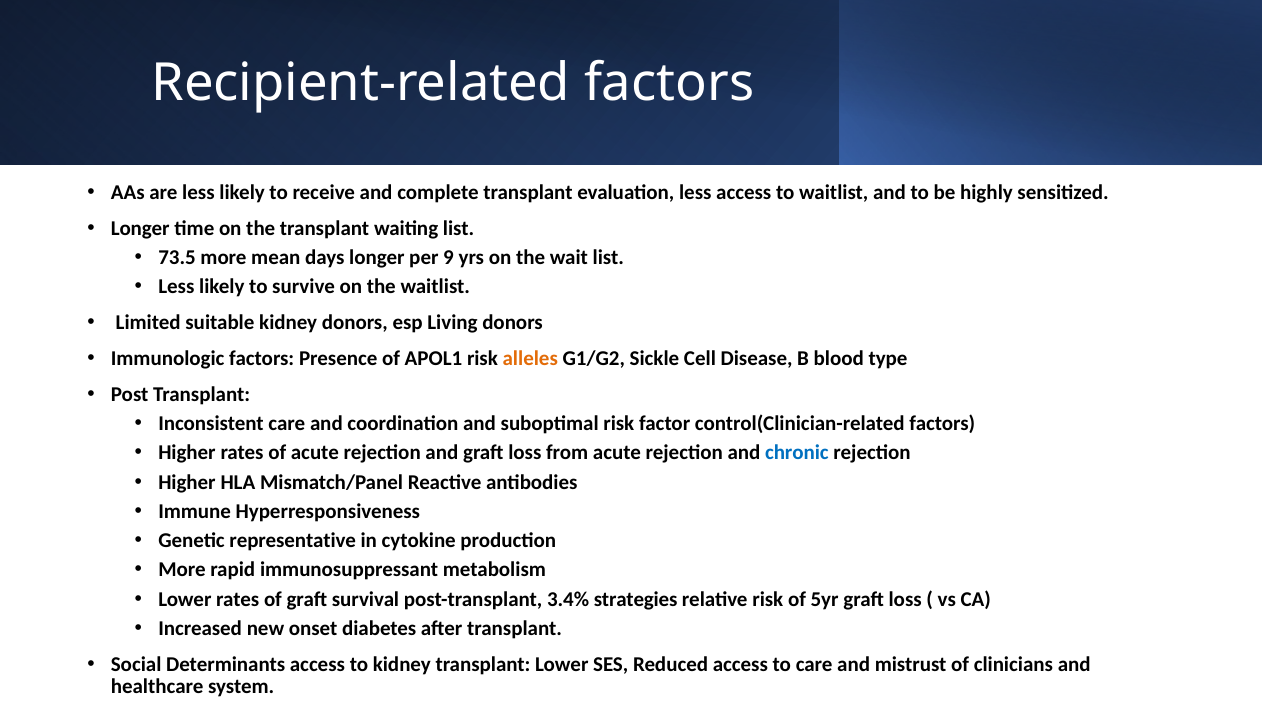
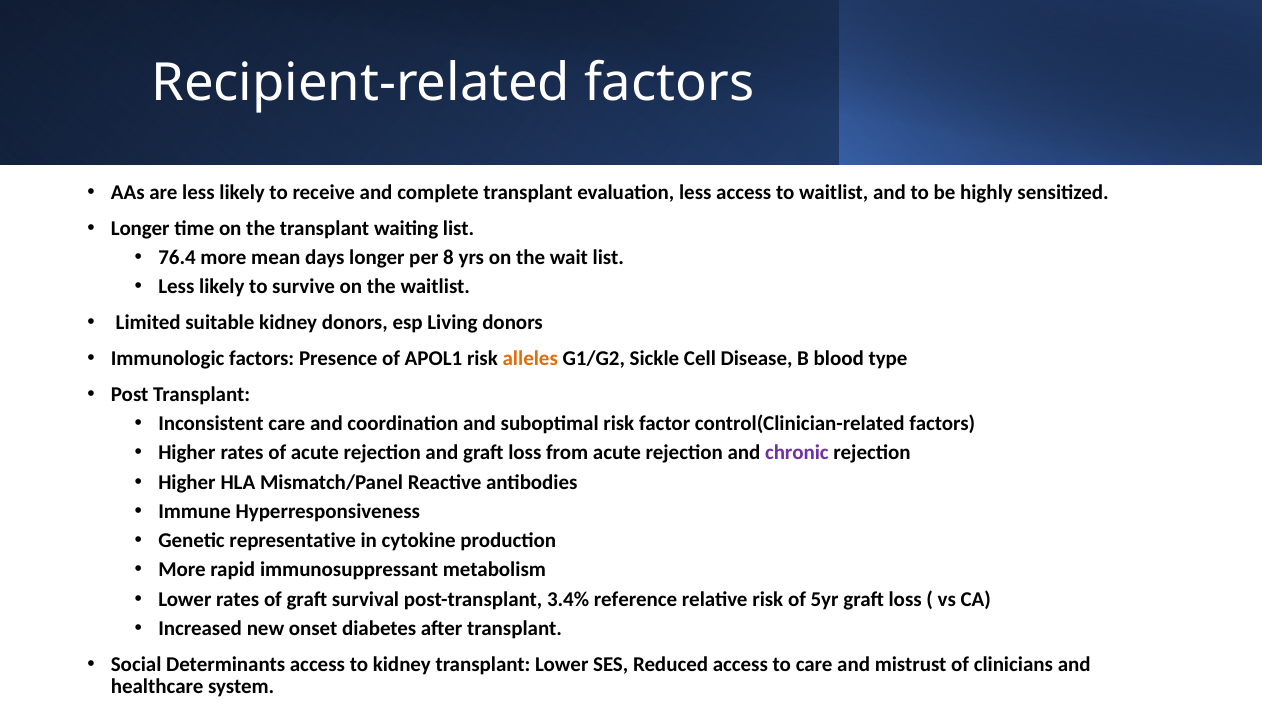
73.5: 73.5 -> 76.4 (177, 258)
9: 9 -> 8 (449, 258)
chronic colour: blue -> purple (797, 453)
strategies: strategies -> reference (636, 599)
